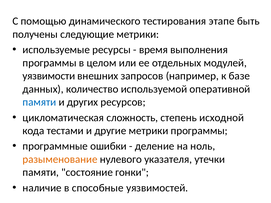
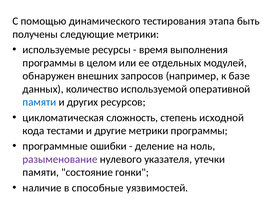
этапе: этапе -> этапа (222, 21)
уязвимости: уязвимости -> обнаружен (49, 76)
разыменование colour: orange -> purple (60, 159)
